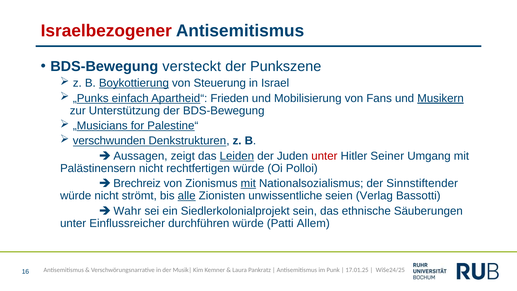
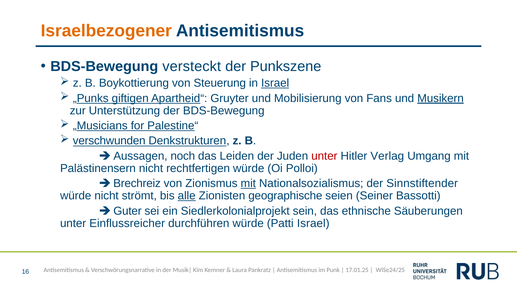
Israelbezogener colour: red -> orange (106, 31)
Boykottierung underline: present -> none (134, 83)
Israel underline: none -> present (275, 83)
einfach: einfach -> giftigen (130, 98)
Frieden: Frieden -> Gruyter (230, 98)
zeigt: zeigt -> noch (183, 156)
Leiden underline: present -> none (237, 156)
Seiner: Seiner -> Verlag (387, 156)
unwissentliche: unwissentliche -> geographische (285, 196)
Verlag: Verlag -> Seiner (374, 196)
Wahr: Wahr -> Guter (127, 211)
Patti Allem: Allem -> Israel (313, 223)
